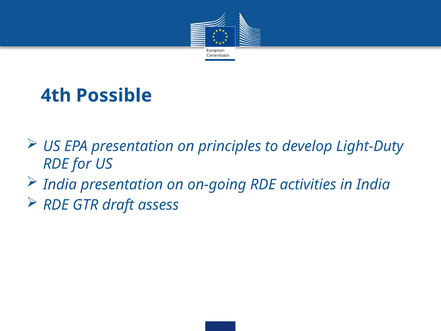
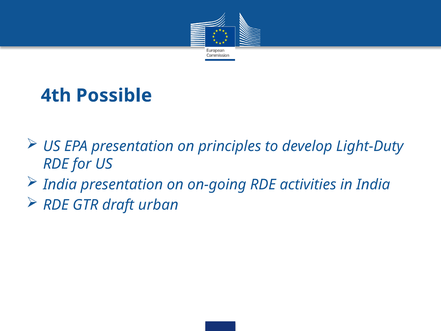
assess: assess -> urban (158, 205)
